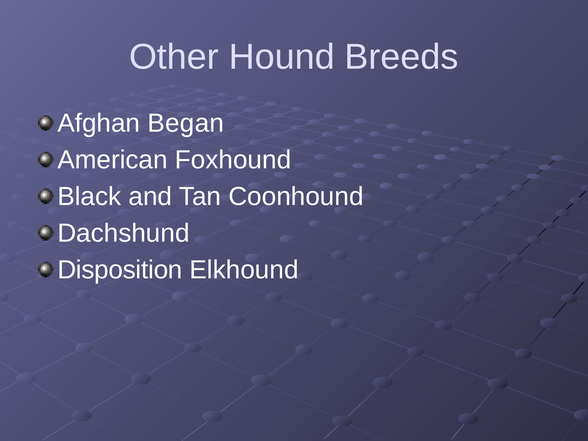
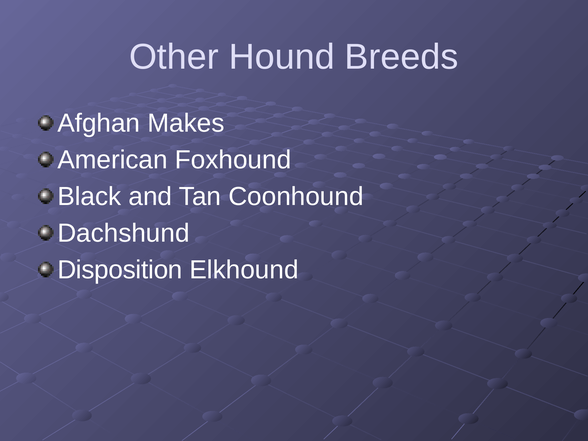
Began: Began -> Makes (186, 123)
